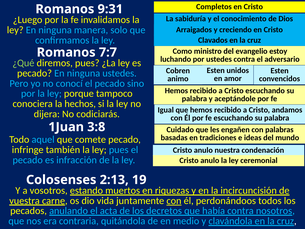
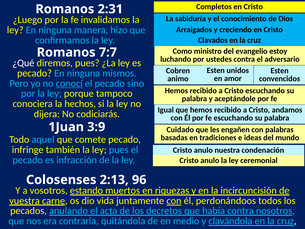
9:31: 9:31 -> 2:31 (110, 9)
solo: solo -> hizo (119, 30)
¿Qué colour: light green -> white (23, 63)
ninguna ustedes: ustedes -> mismos (120, 73)
conocí underline: none -> present (69, 83)
3:8: 3:8 -> 3:9 (96, 127)
19: 19 -> 96 (139, 180)
